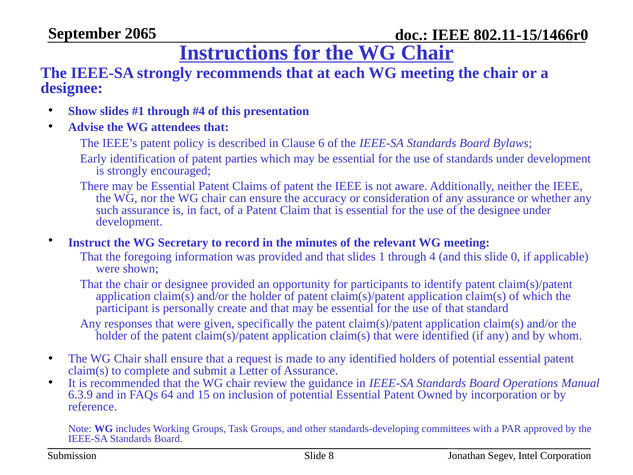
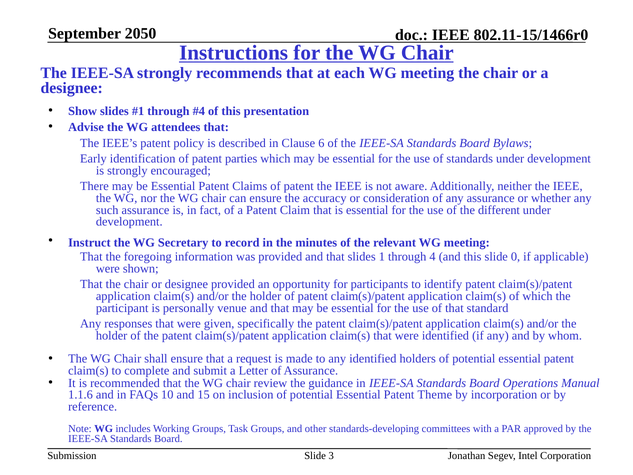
2065: 2065 -> 2050 (141, 34)
the designee: designee -> different (499, 210)
create: create -> venue (232, 308)
6.3.9: 6.3.9 -> 1.1.6 (81, 395)
64: 64 -> 10 (167, 395)
Owned: Owned -> Theme (435, 395)
8: 8 -> 3 (331, 455)
